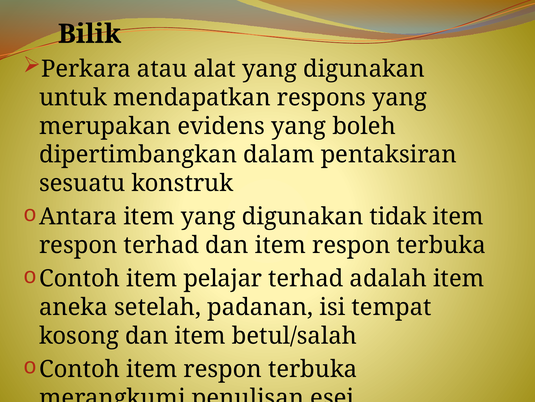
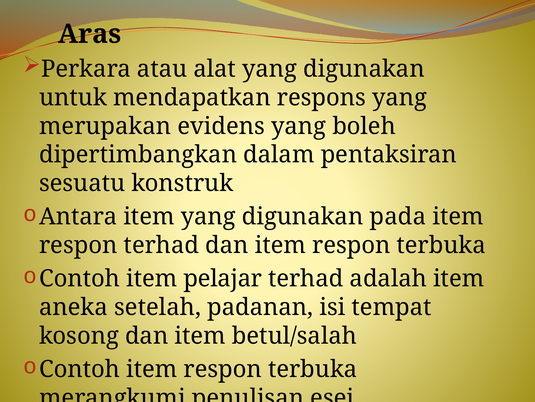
Bilik: Bilik -> Aras (90, 34)
tidak: tidak -> pada (398, 216)
